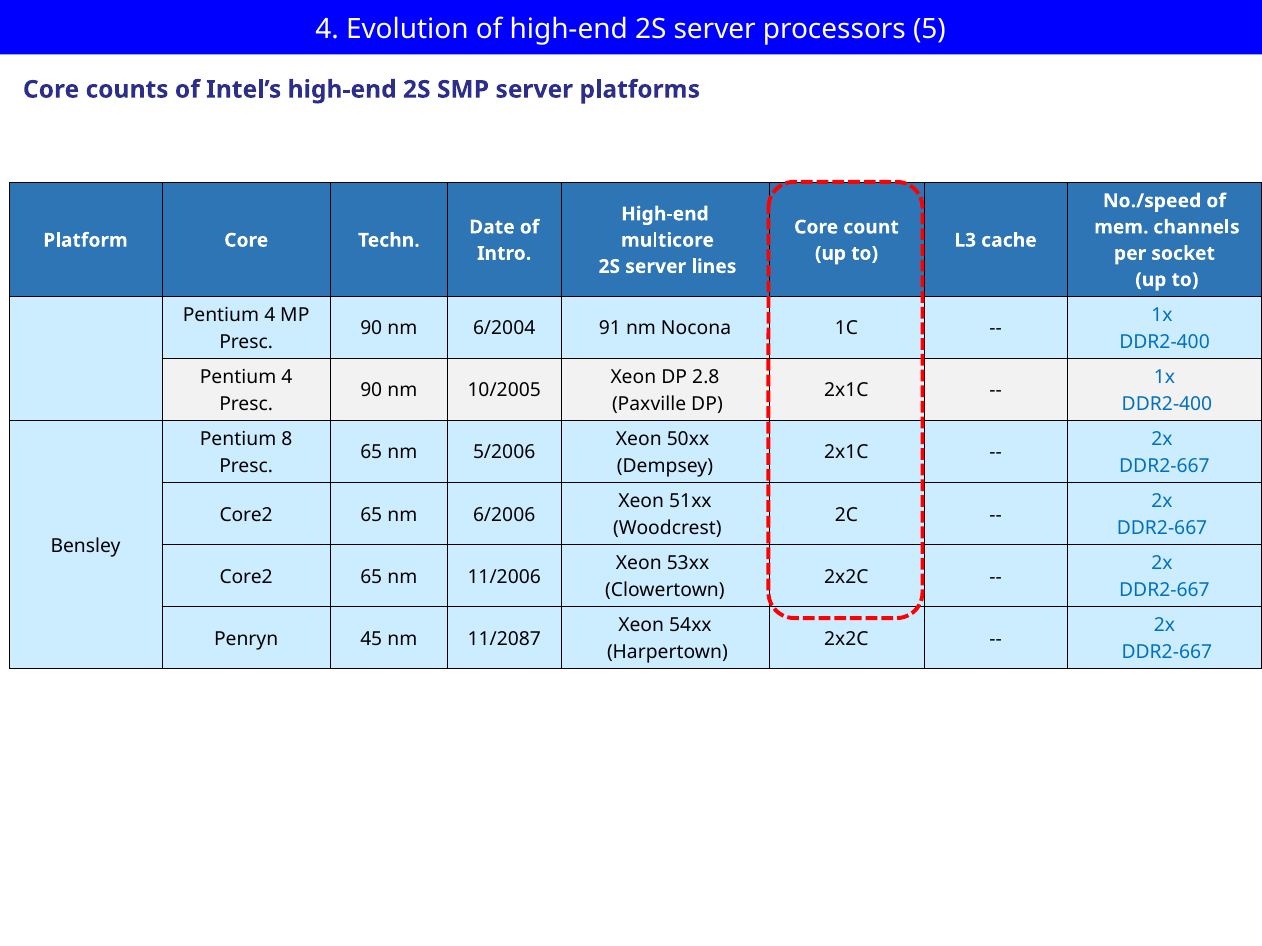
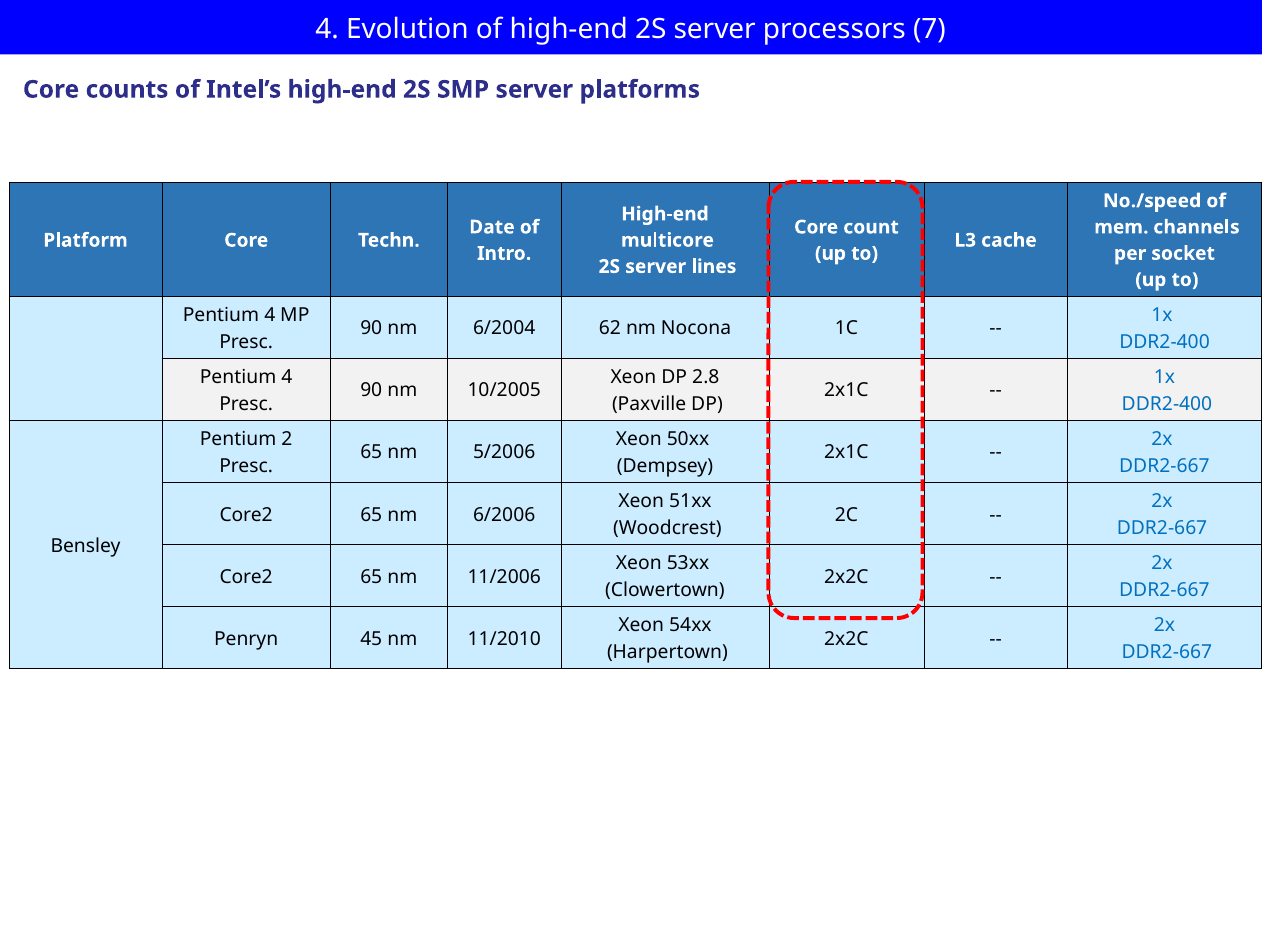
5: 5 -> 7 (929, 29)
91: 91 -> 62 (610, 329)
8: 8 -> 2 (287, 440)
11/2087: 11/2087 -> 11/2010 (504, 639)
